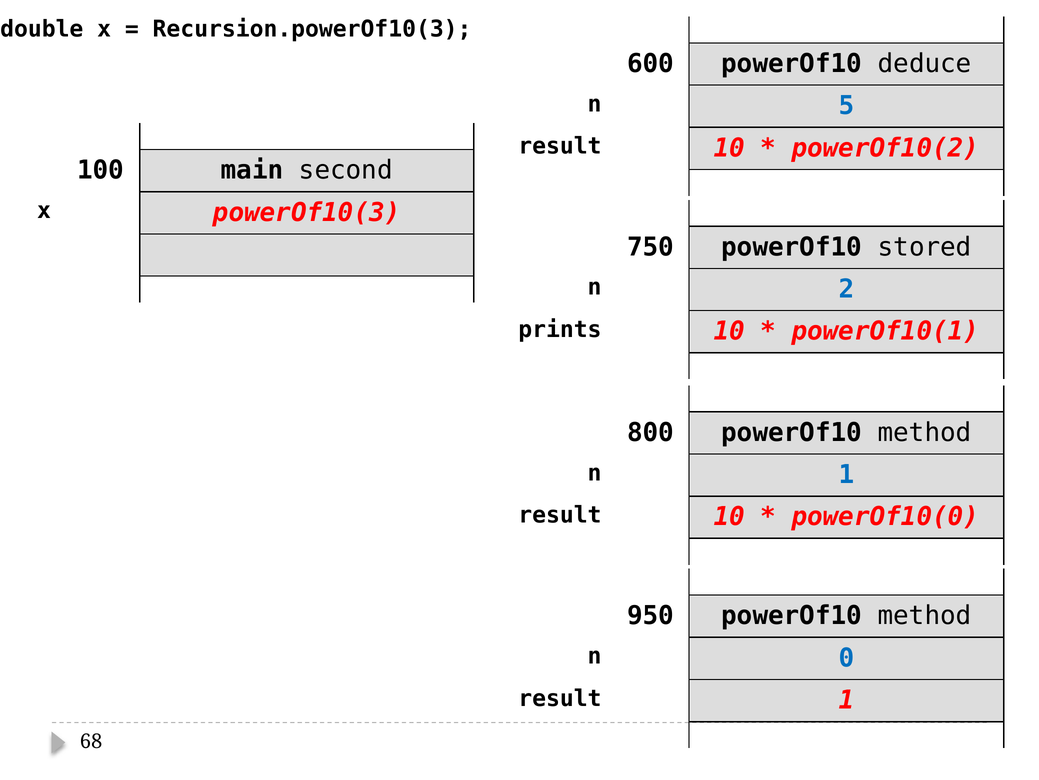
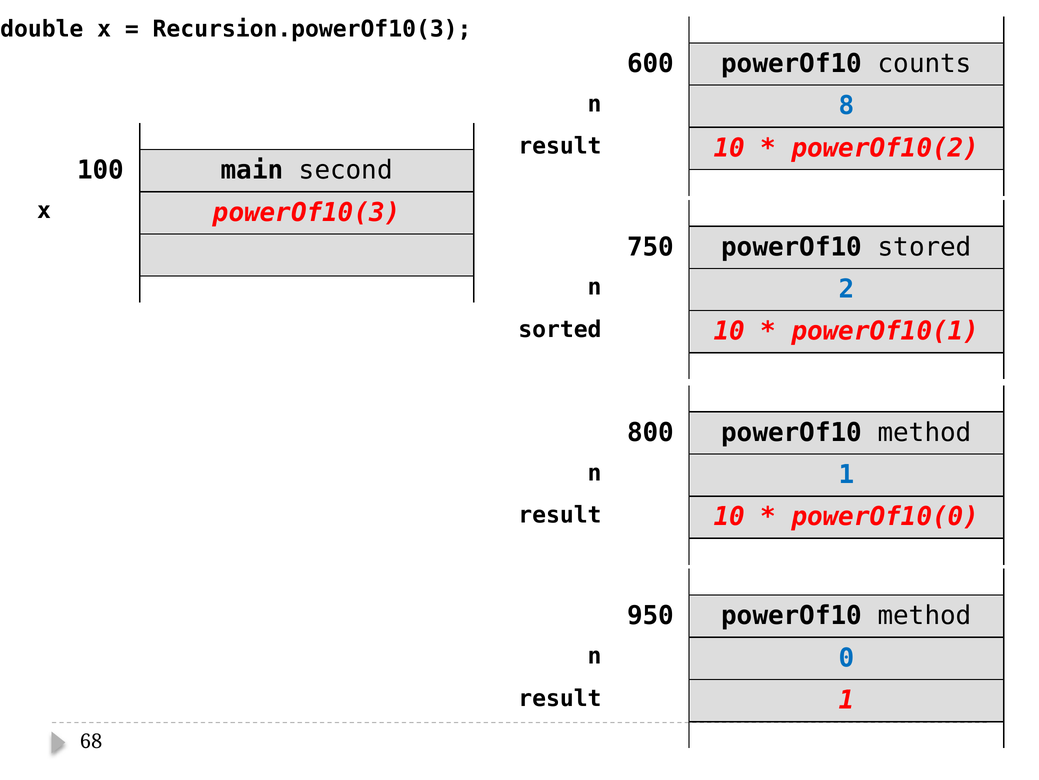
deduce: deduce -> counts (925, 64)
5: 5 -> 8 (846, 106)
prints: prints -> sorted (560, 329)
